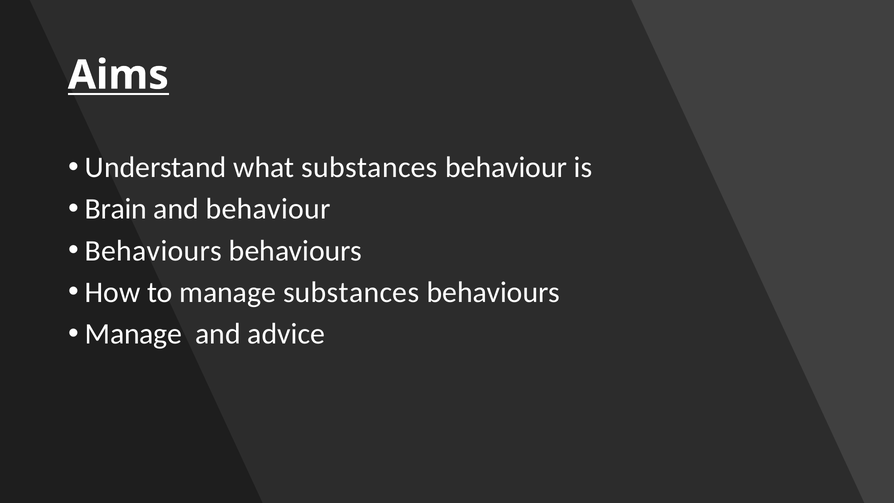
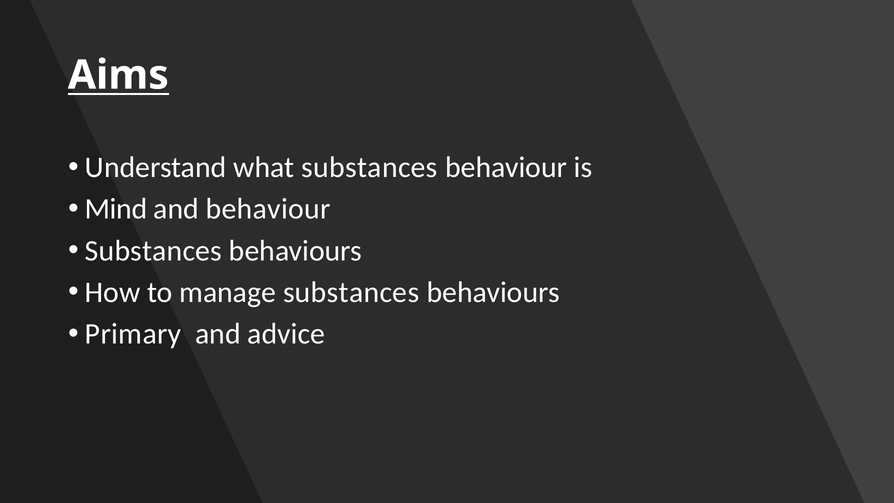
Brain: Brain -> Mind (116, 209)
Behaviours: Behaviours -> Substances (153, 251)
Manage: Manage -> Primary (133, 334)
